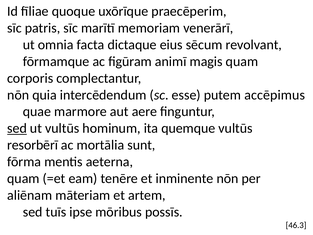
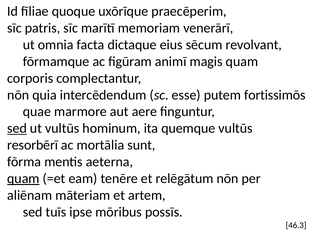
accēpimus: accēpimus -> fortissimōs (275, 95)
quam underline: none -> present (23, 178)
inminente: inminente -> relēgātum (185, 178)
